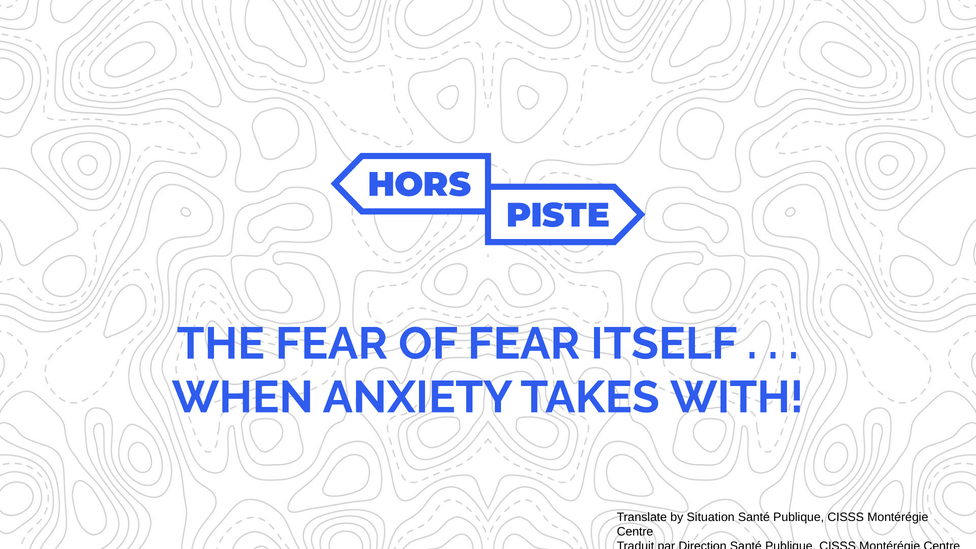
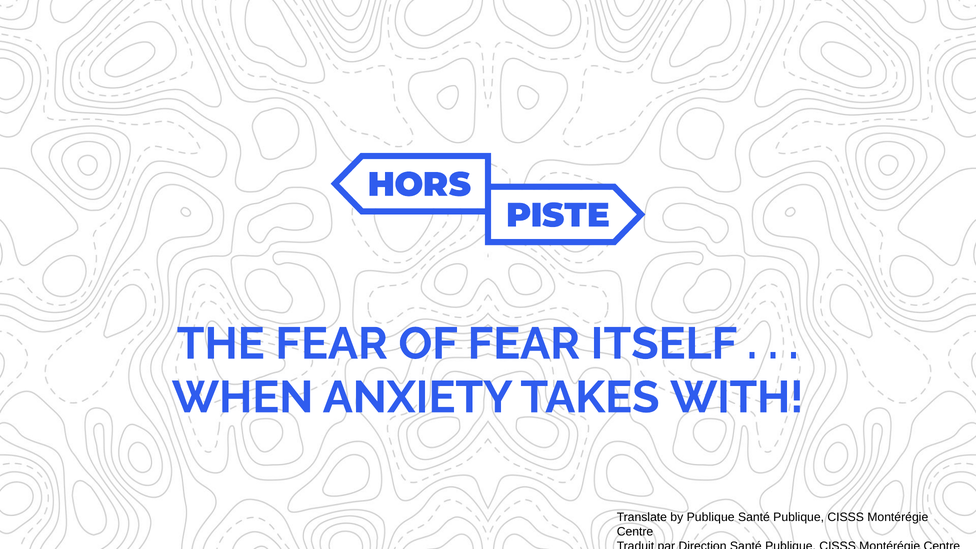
by Situation: Situation -> Publique (711, 517)
